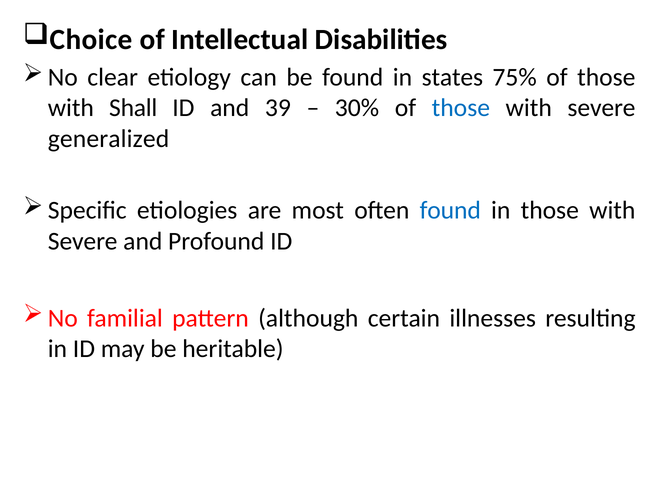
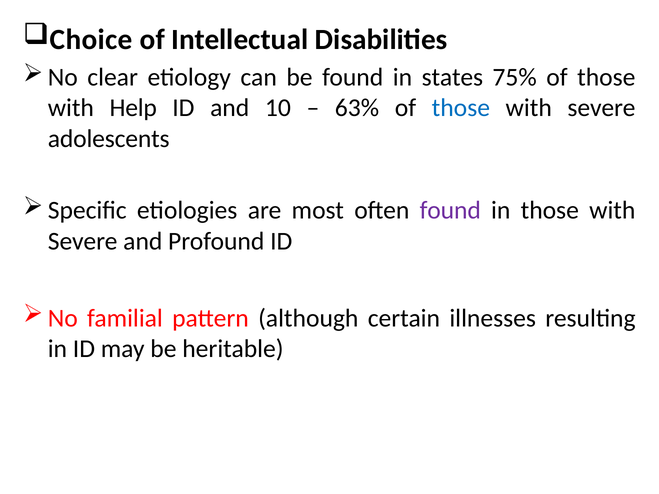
Shall: Shall -> Help (133, 108)
39: 39 -> 10 (278, 108)
30%: 30% -> 63% (357, 108)
generalized: generalized -> adolescents (109, 139)
found colour: blue -> purple (450, 211)
